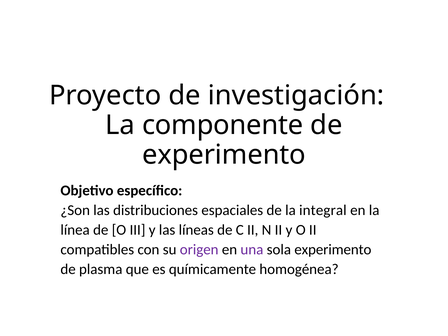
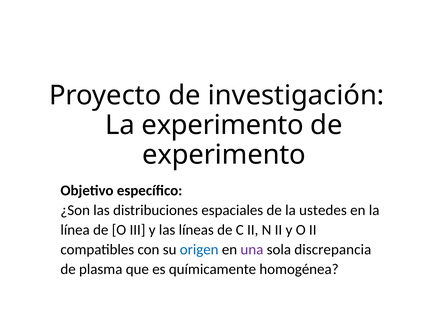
La componente: componente -> experimento (223, 125)
integral: integral -> ustedes (323, 210)
origen colour: purple -> blue (199, 250)
sola experimento: experimento -> discrepancia (333, 250)
